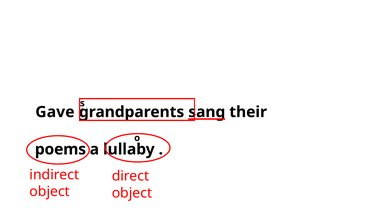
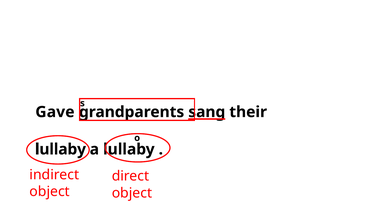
poems: poems -> lullaby (60, 149)
